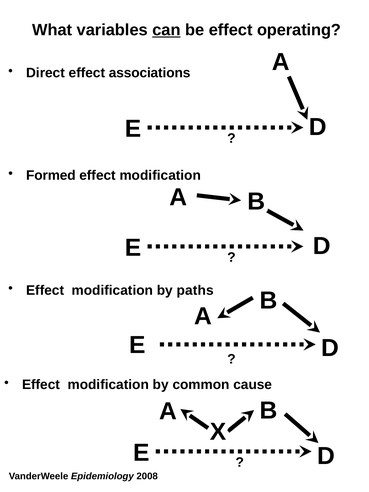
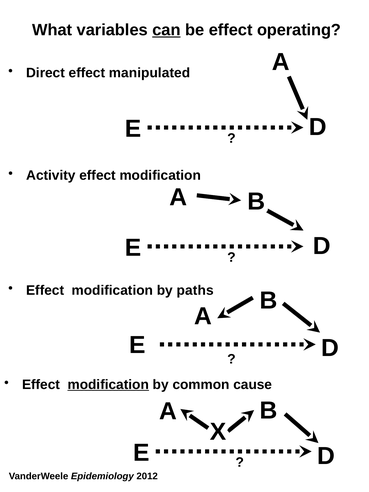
associations: associations -> manipulated (150, 73)
Formed: Formed -> Activity (51, 175)
modification underline: none -> present (108, 385)
2008: 2008 -> 2012 (147, 476)
